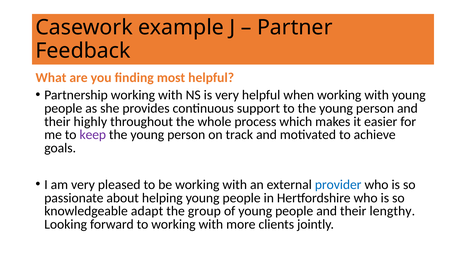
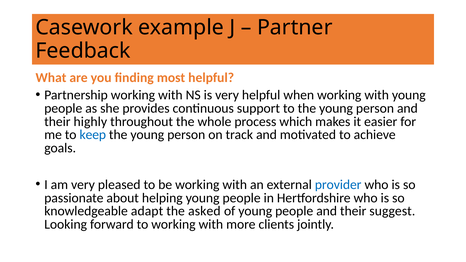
keep colour: purple -> blue (93, 135)
group: group -> asked (204, 211)
lengthy: lengthy -> suggest (392, 211)
